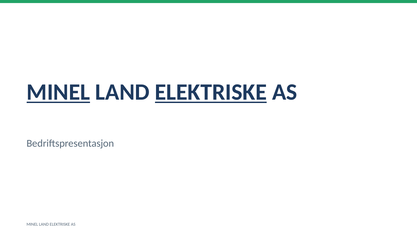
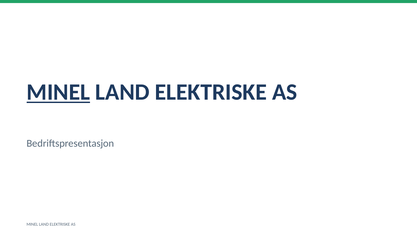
ELEKTRISKE underline: present -> none (211, 92)
